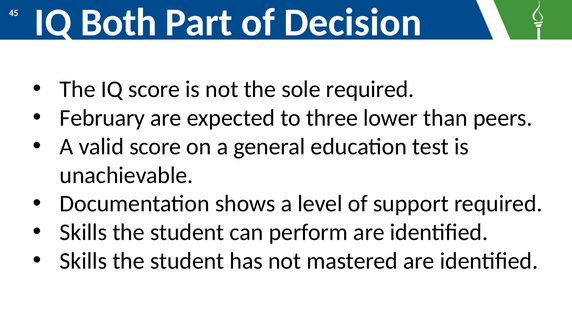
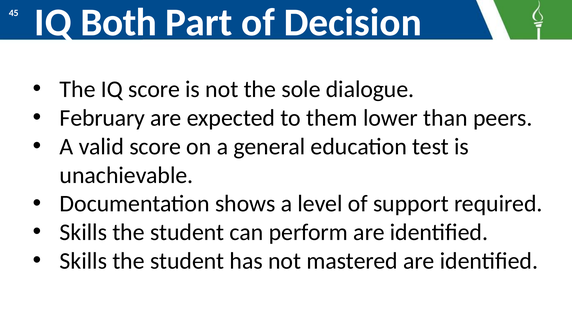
sole required: required -> dialogue (370, 89)
three: three -> them (332, 118)
